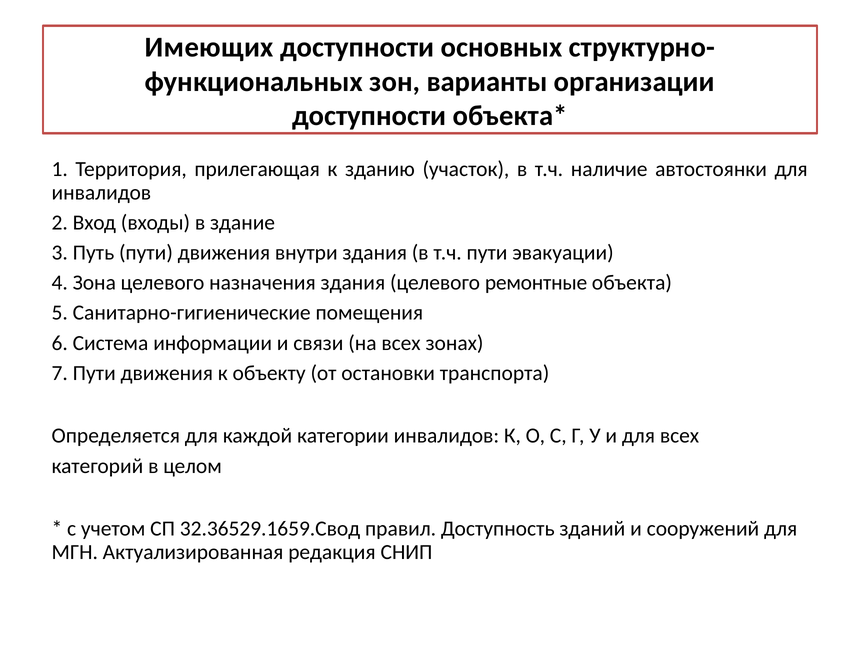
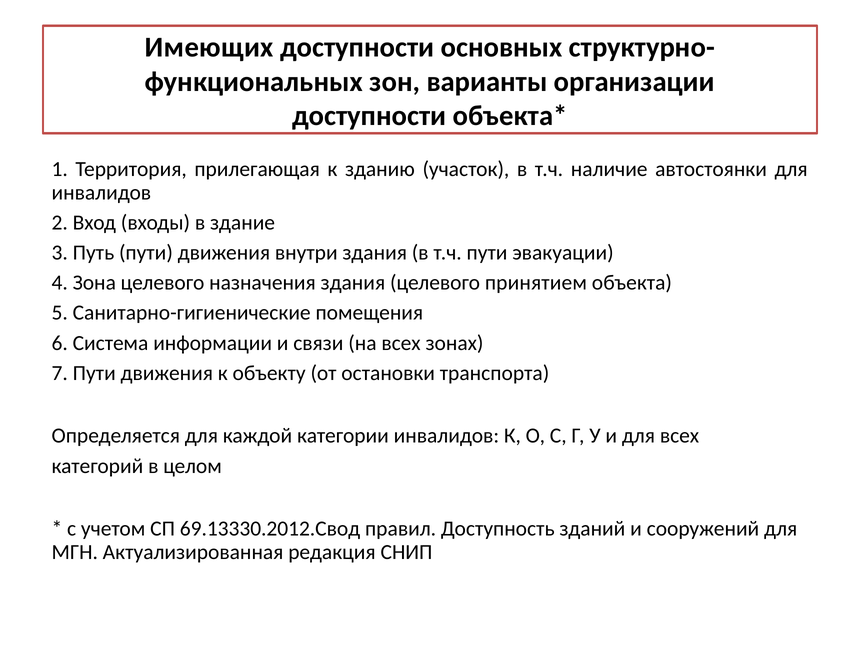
ремонтные: ремонтные -> принятием (536, 283)
32.36529.1659.Свод: 32.36529.1659.Свод -> 69.13330.2012.Свод (270, 529)
